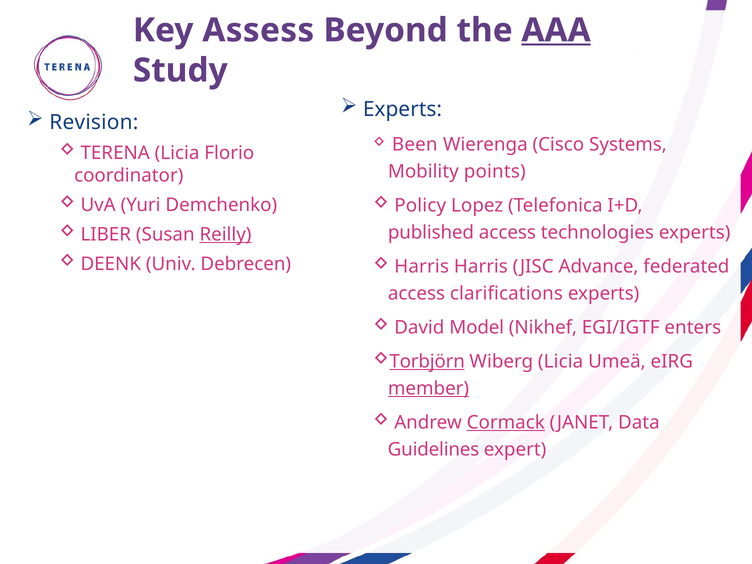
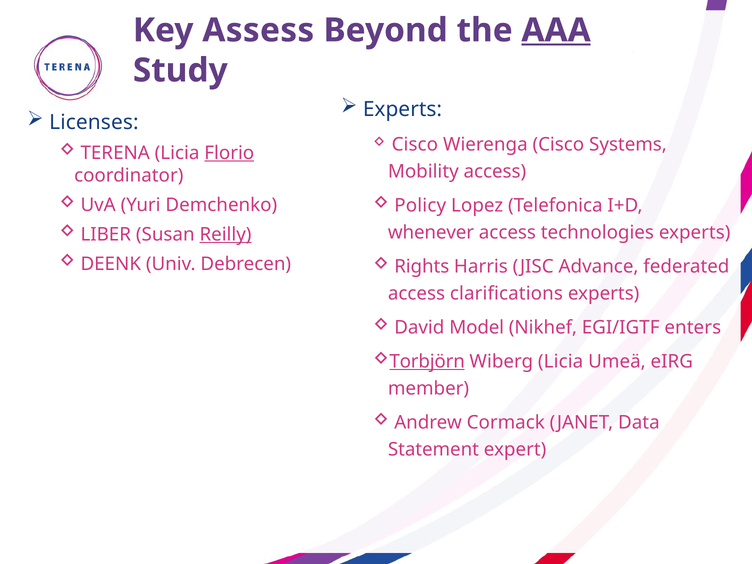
Revision: Revision -> Licenses (94, 122)
Been: Been -> Cisco (415, 144)
Florio underline: none -> present (229, 153)
Mobility points: points -> access (495, 171)
published: published -> whenever (431, 232)
Harris: Harris -> Rights (422, 266)
member underline: present -> none (429, 388)
Cormack underline: present -> none (506, 422)
Guidelines: Guidelines -> Statement (433, 449)
